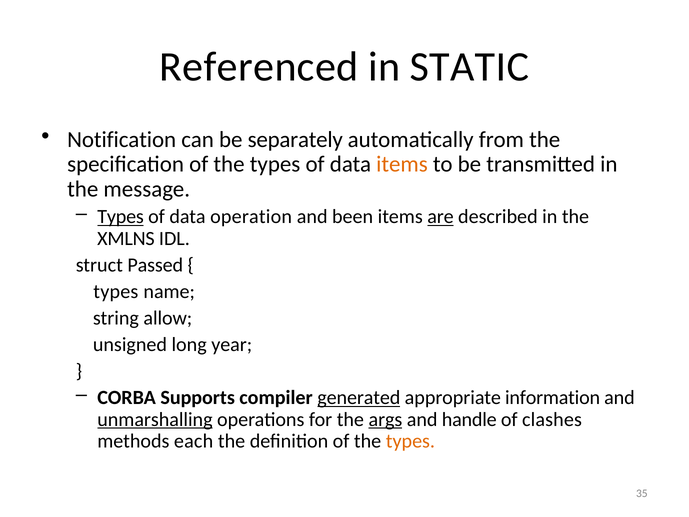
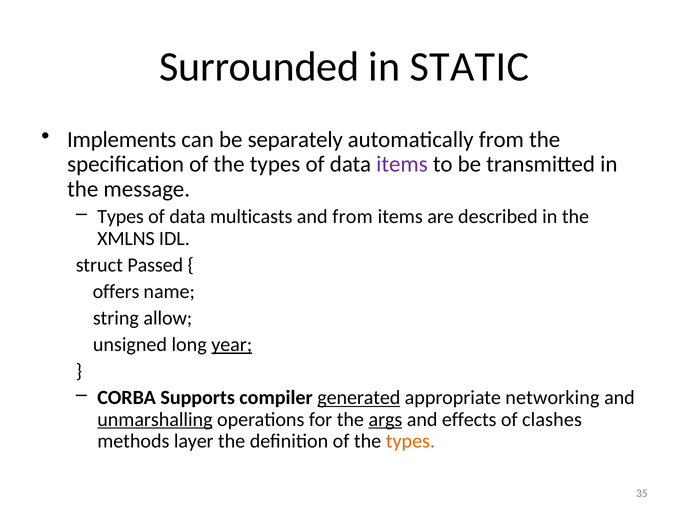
Referenced: Referenced -> Surrounded (259, 67)
Notification: Notification -> Implements (122, 139)
items colour: orange -> purple (402, 164)
Types underline: present -> none (121, 217)
operation: operation -> multicasts (251, 217)
and been: been -> from (352, 217)
are underline: present -> none (440, 217)
types: types -> offers (116, 291)
year underline: none -> present (232, 345)
information: information -> networking (552, 398)
handle: handle -> effects (469, 419)
each: each -> layer (194, 441)
